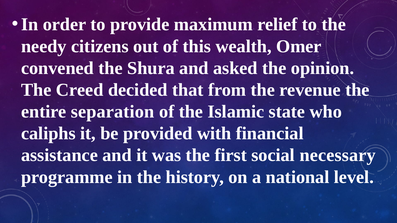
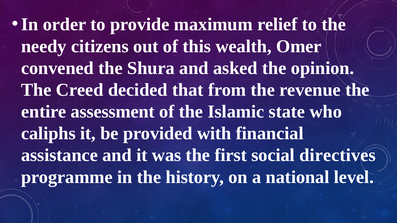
separation: separation -> assessment (113, 112)
necessary: necessary -> directives (338, 155)
